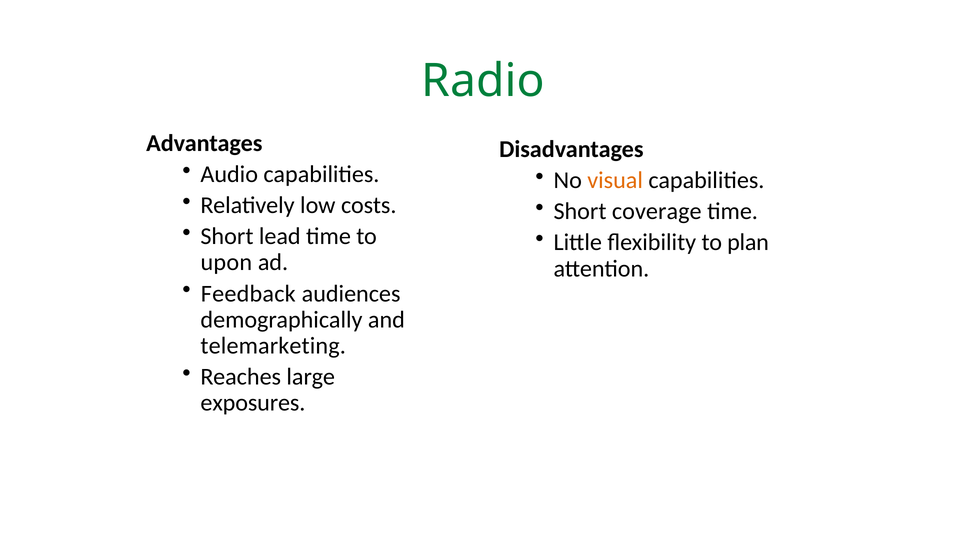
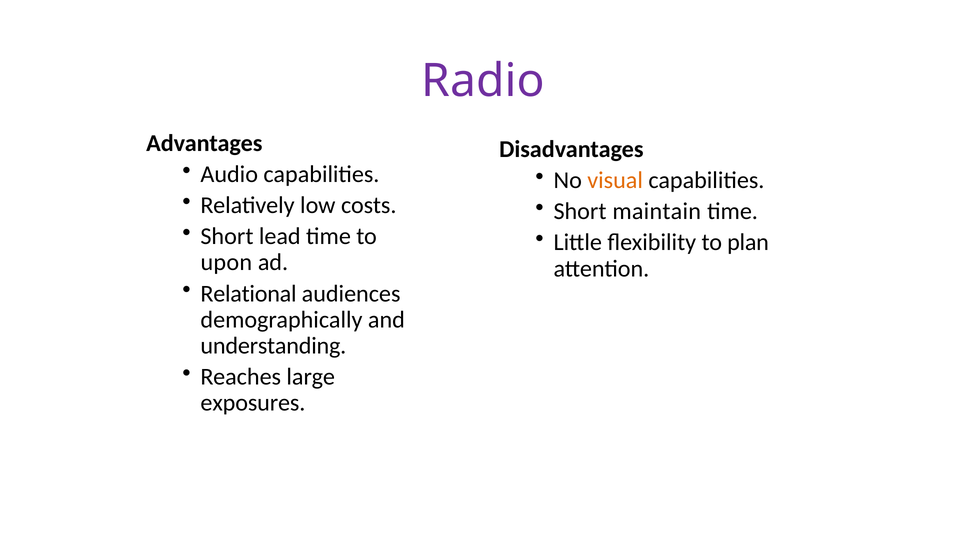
Radio colour: green -> purple (483, 81)
coverage: coverage -> maintain (657, 212)
Feedback: Feedback -> Relational (248, 294)
telemarketing: telemarketing -> understanding (273, 346)
